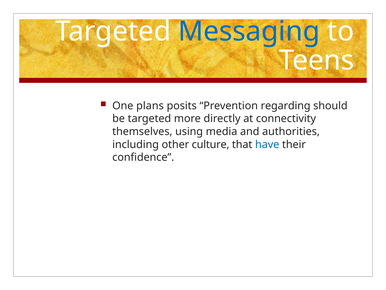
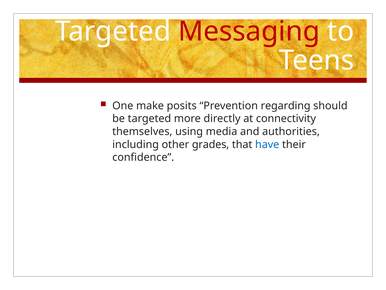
Messaging colour: blue -> red (249, 31)
plans: plans -> make (150, 106)
culture: culture -> grades (211, 144)
